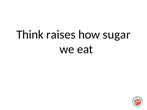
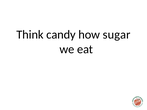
raises: raises -> candy (61, 35)
